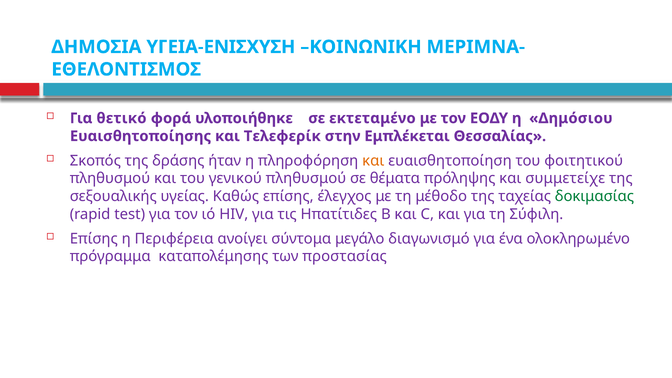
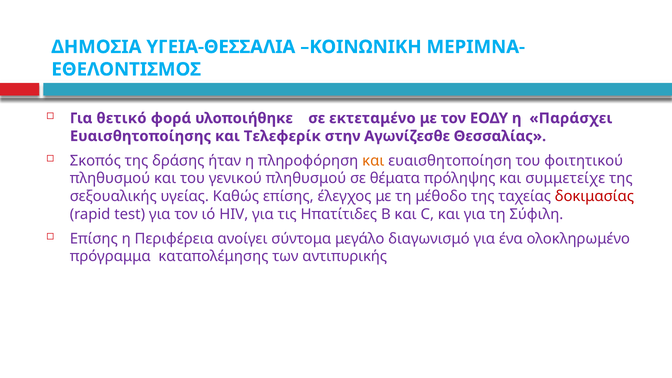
ΥΓΕΙΑ-ΕΝΙΣΧΥΣΗ: ΥΓΕΙΑ-ΕΝΙΣΧΥΣΗ -> ΥΓΕΙΑ-ΘΕΣΣΑΛΙΑ (221, 47)
Δημόσιου: Δημόσιου -> Παράσχει (571, 118)
Εμπλέκεται: Εμπλέκεται -> Αγωνίζεσθε (407, 136)
δοκιμασίας colour: green -> red (594, 196)
προστασίας: προστασίας -> αντιπυρικής (345, 257)
